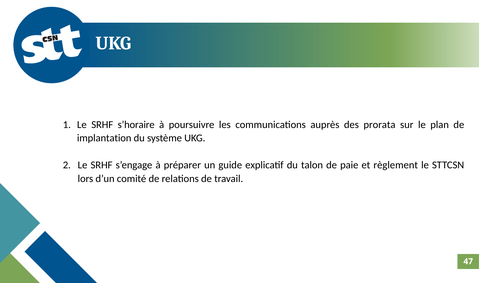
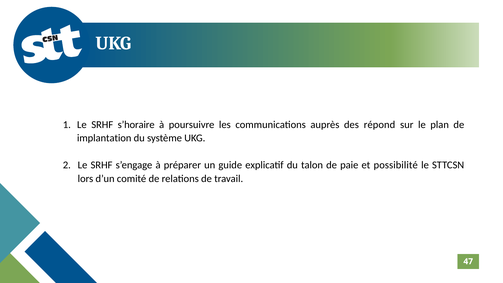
prorata: prorata -> répond (379, 125)
règlement: règlement -> possibilité (396, 165)
